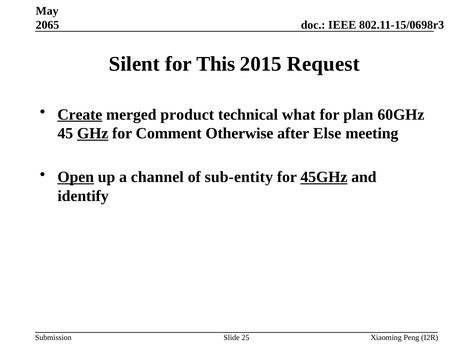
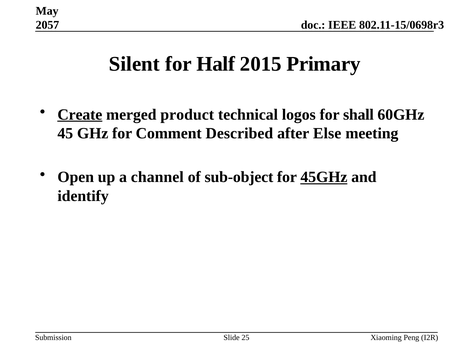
2065: 2065 -> 2057 (47, 25)
This: This -> Half (216, 64)
Request: Request -> Primary (323, 64)
what: what -> logos (299, 114)
plan: plan -> shall (358, 114)
GHz underline: present -> none (93, 133)
Otherwise: Otherwise -> Described (239, 133)
Open underline: present -> none (76, 177)
sub-entity: sub-entity -> sub-object (239, 177)
